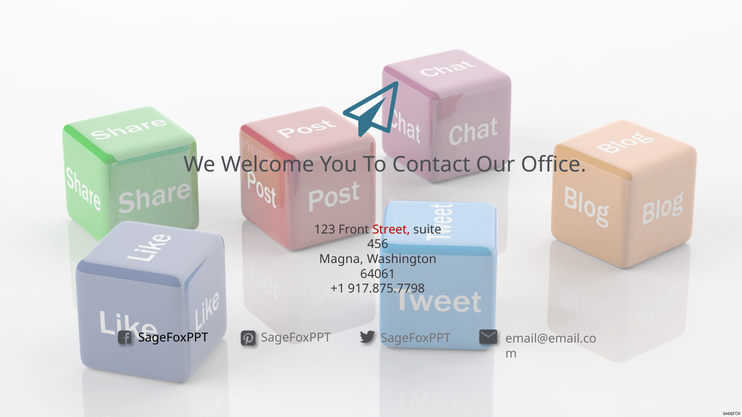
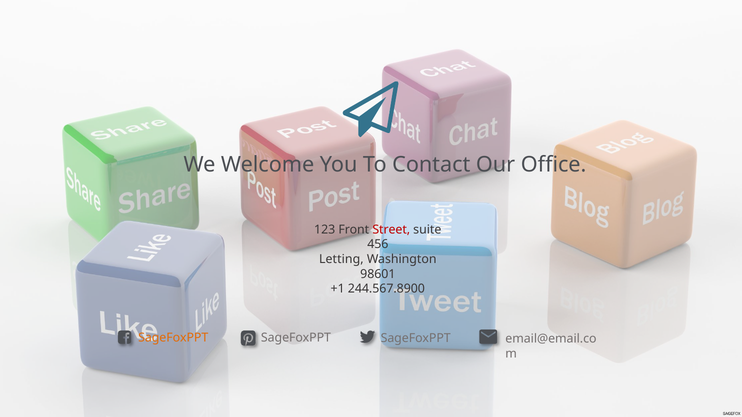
Magna: Magna -> Letting (341, 259)
64061: 64061 -> 98601 (378, 274)
917.875.7798: 917.875.7798 -> 244.567.8900 (386, 289)
SageFoxPPT colour: black -> orange (173, 338)
